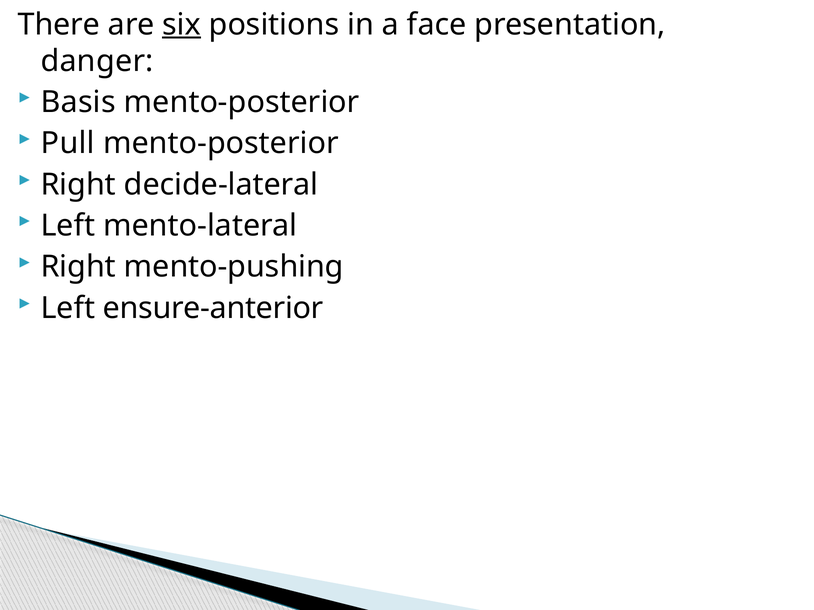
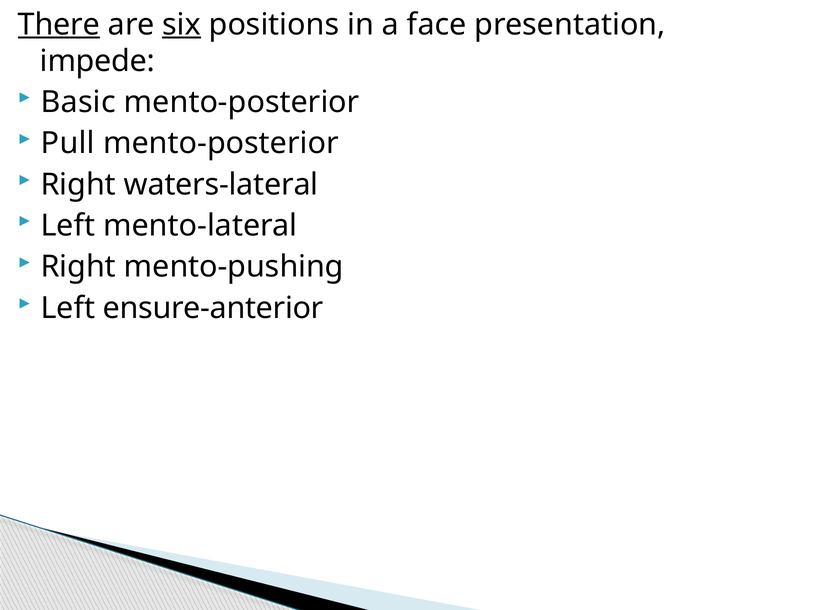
There underline: none -> present (59, 24)
danger: danger -> impede (97, 61)
Basis: Basis -> Basic (78, 102)
decide-lateral: decide-lateral -> waters-lateral (221, 185)
